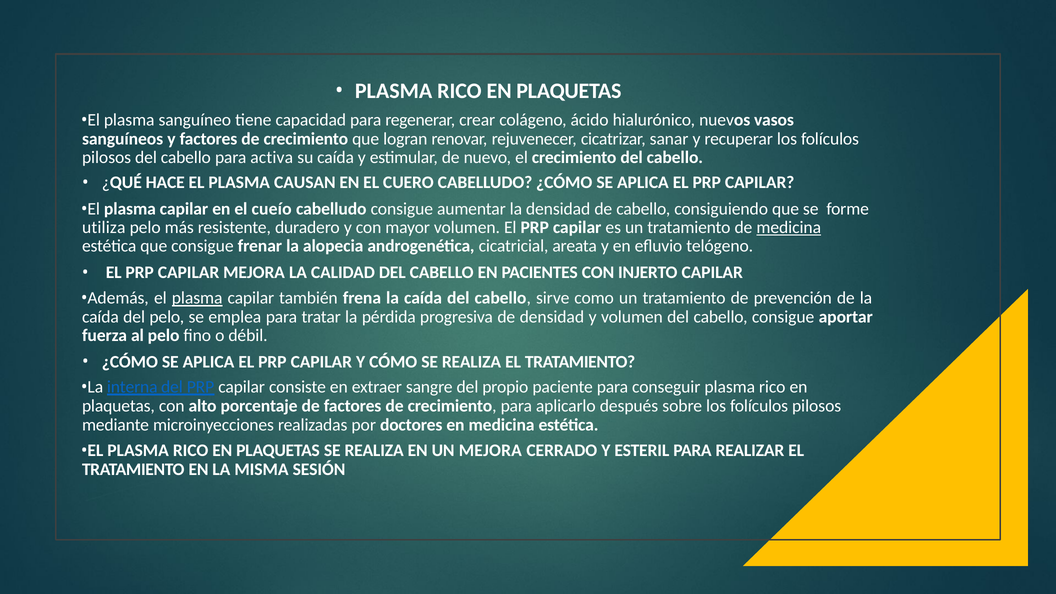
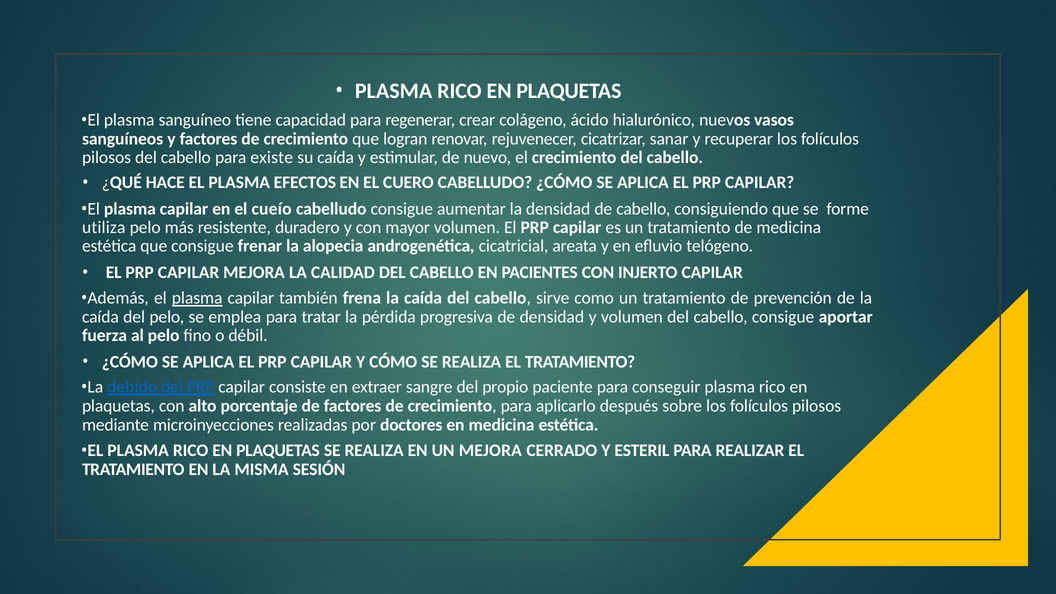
activa: activa -> existe (272, 157)
CAUSAN: CAUSAN -> EFECTOS (305, 183)
medicina underline: present -> none (789, 227)
interna: interna -> debido (132, 387)
